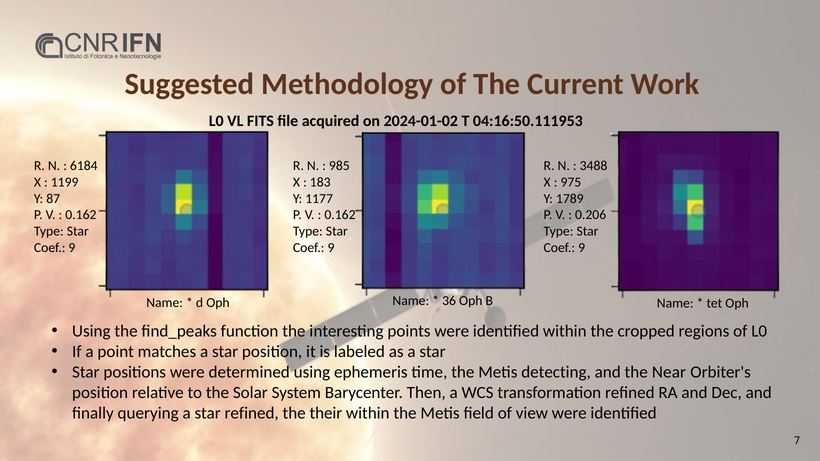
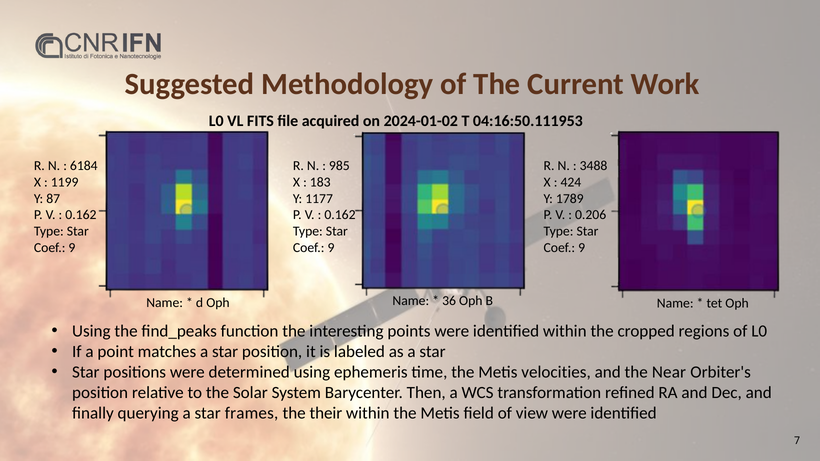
975: 975 -> 424 (571, 182)
detecting: detecting -> velocities (556, 372)
star refined: refined -> frames (252, 413)
